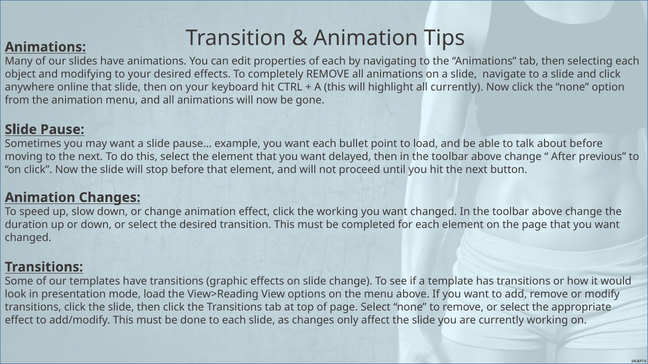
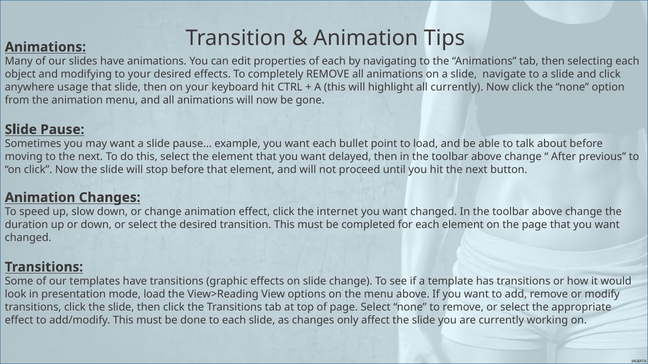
online: online -> usage (73, 87)
the working: working -> internet (337, 212)
